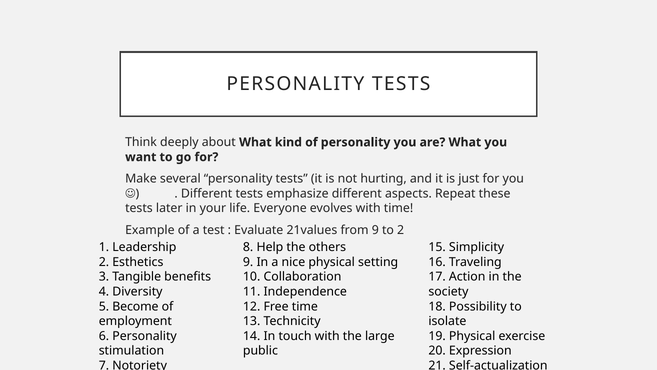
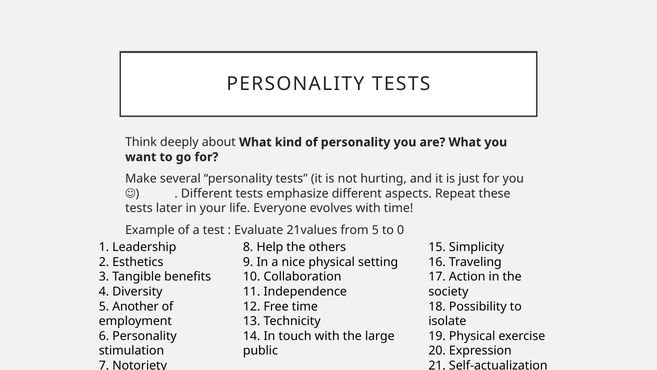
from 9: 9 -> 5 (375, 230)
to 2: 2 -> 0 (401, 230)
Become: Become -> Another (135, 306)
